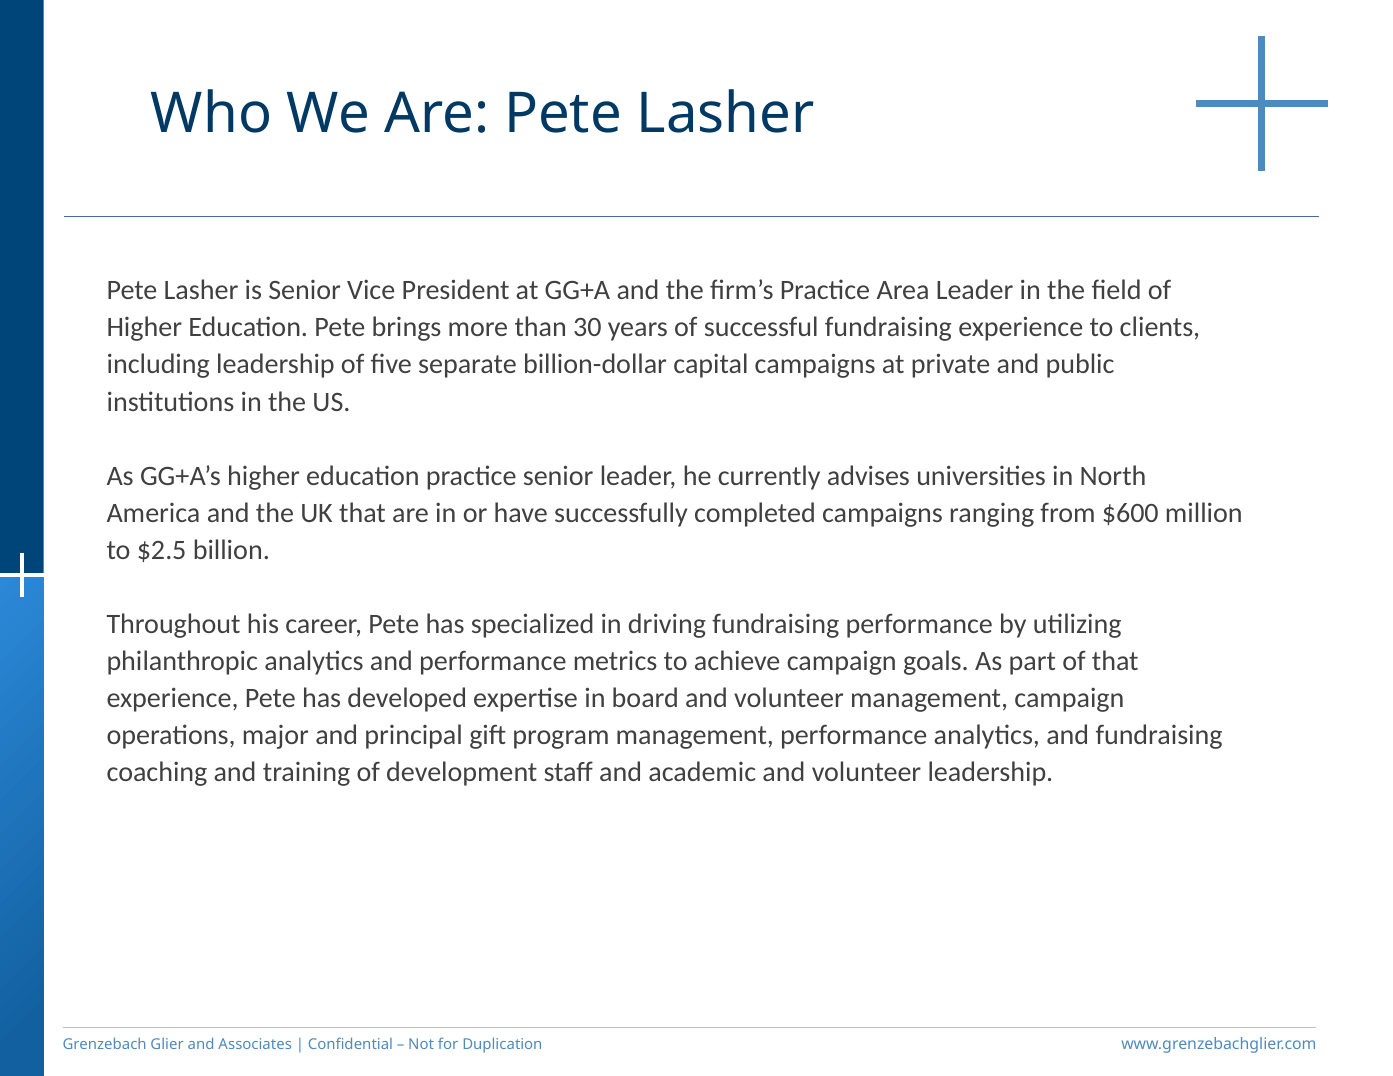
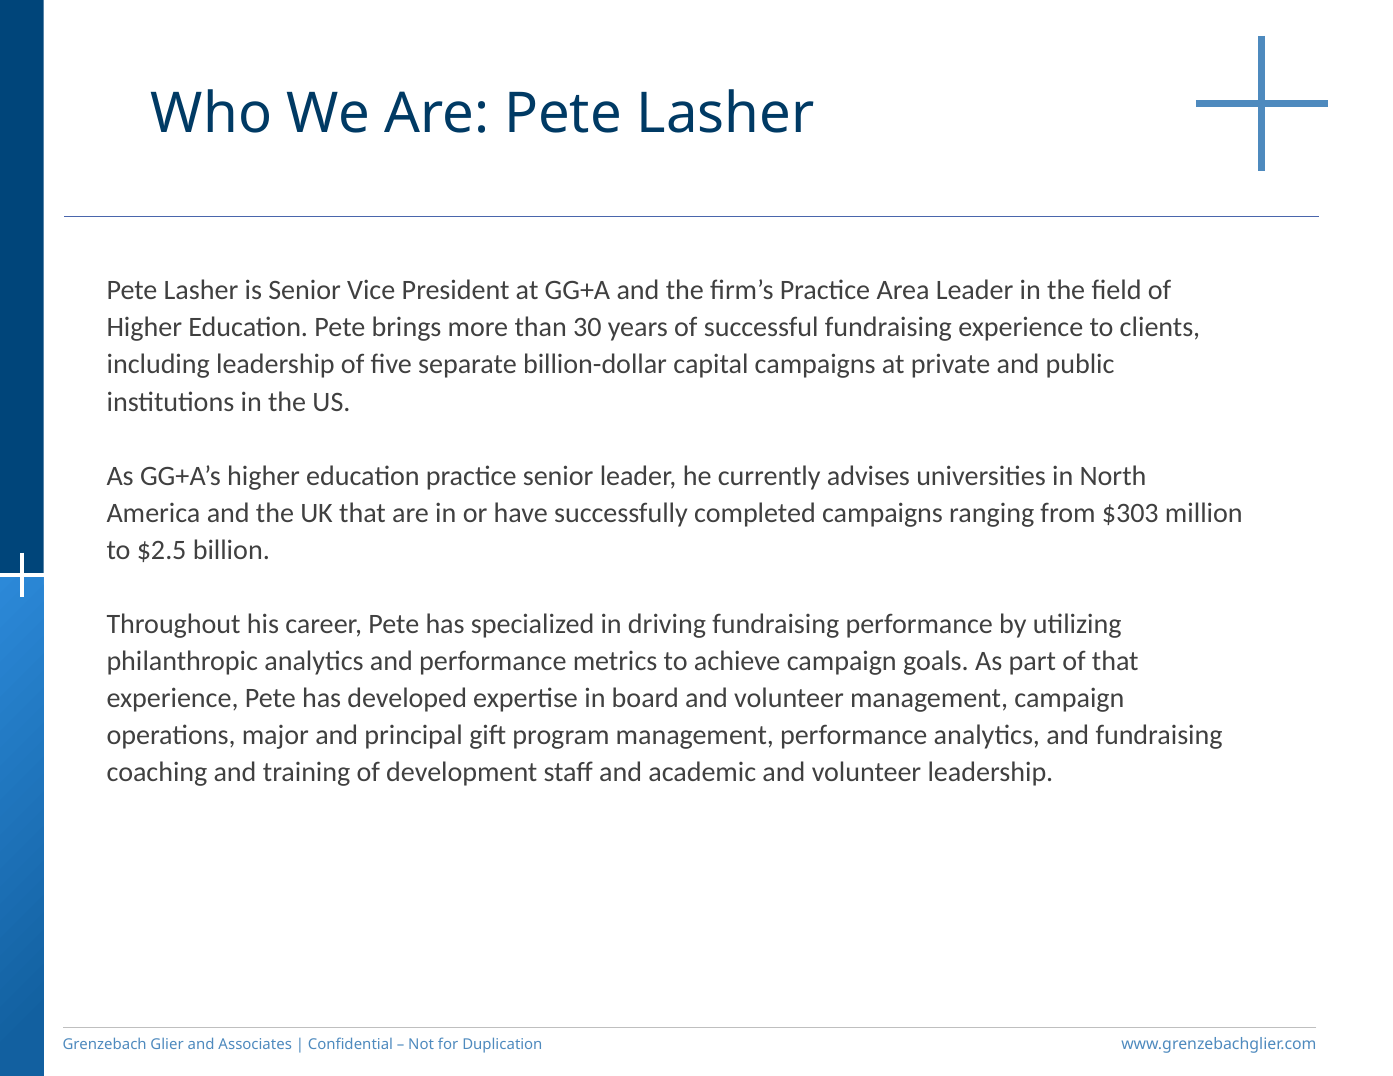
$600: $600 -> $303 (1130, 513)
